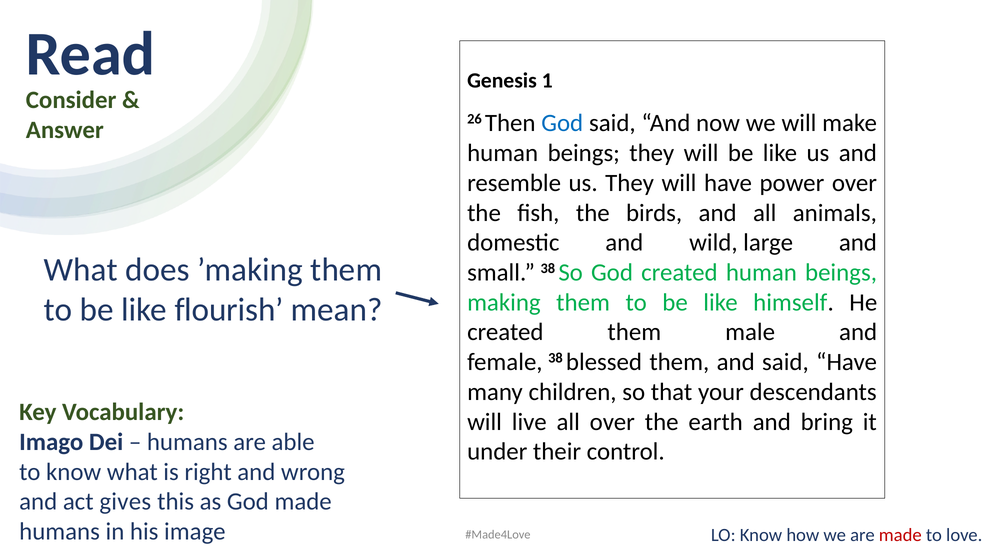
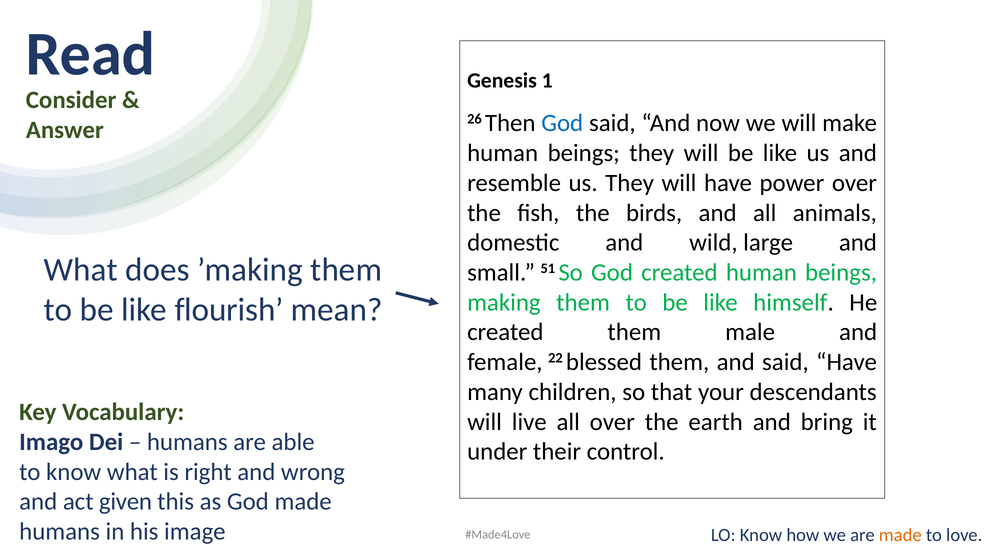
small 38: 38 -> 51 (548, 269)
female 38: 38 -> 22 (555, 358)
gives: gives -> given (126, 502)
made colour: red -> orange (900, 535)
